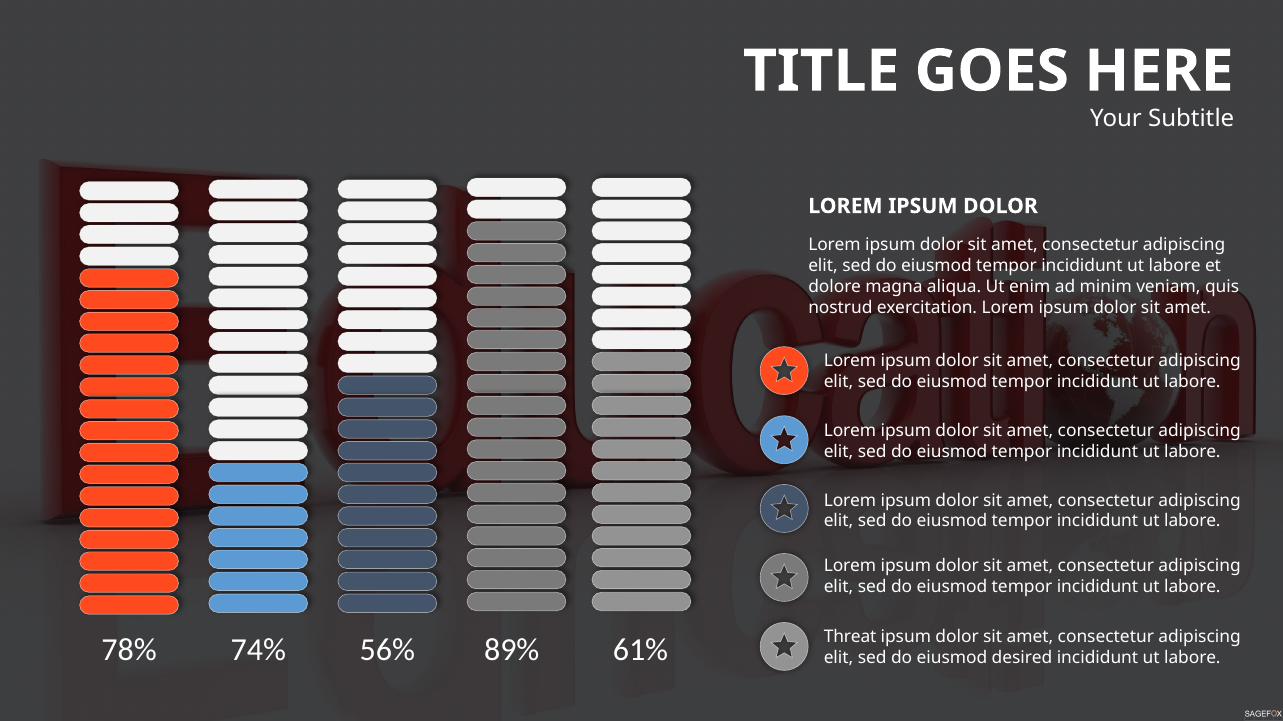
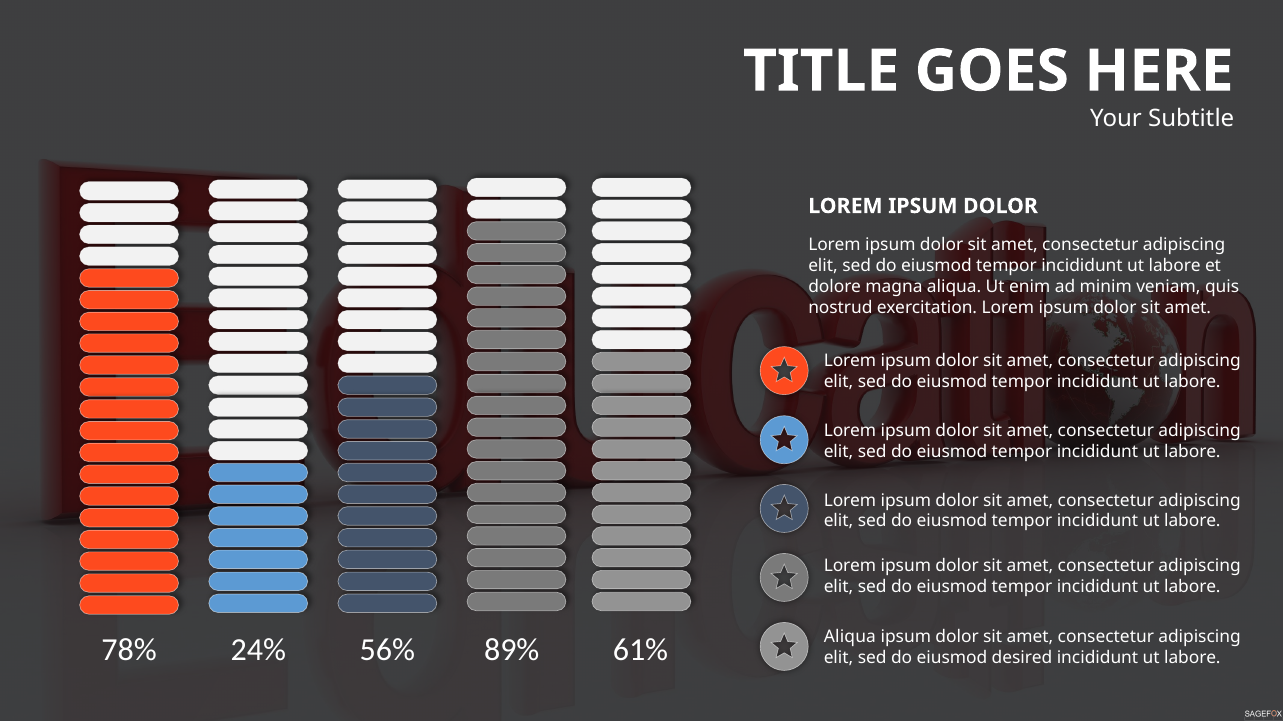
Threat: Threat -> Aliqua (850, 638)
74%: 74% -> 24% (258, 651)
